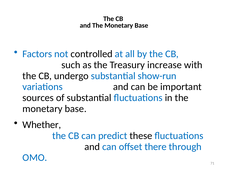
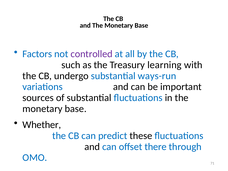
controlled colour: black -> purple (92, 54)
increase: increase -> learning (164, 65)
show-run: show-run -> ways-run (157, 76)
